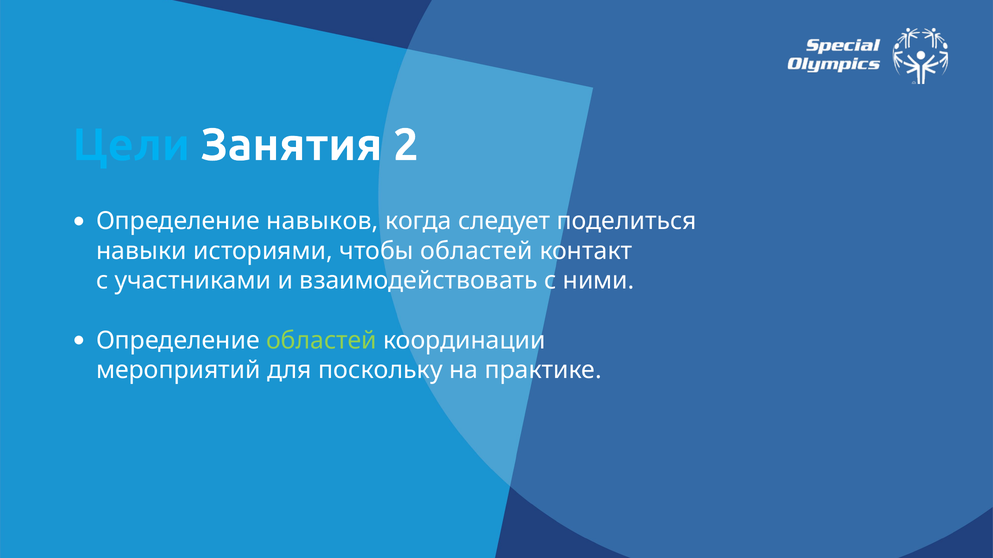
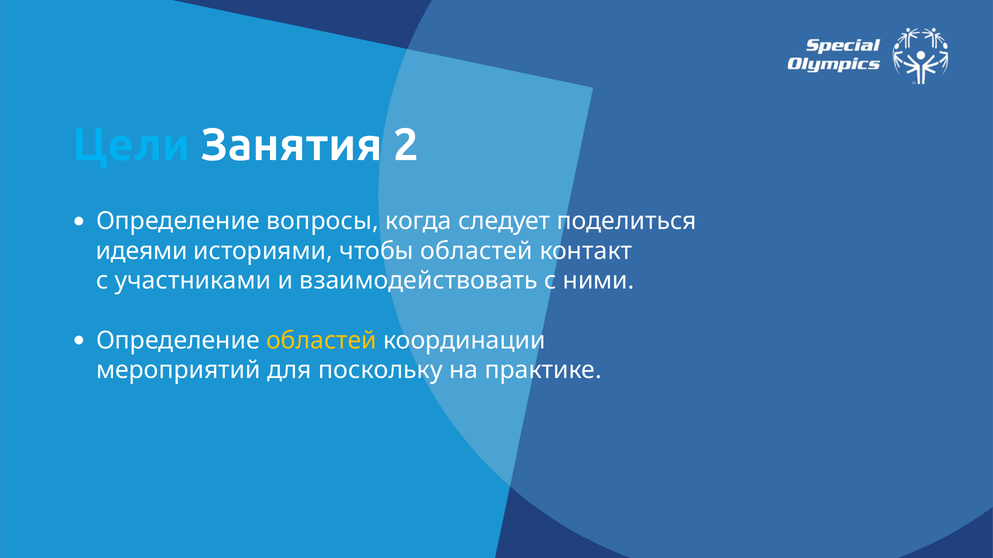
навыков: навыков -> вопросы (323, 222)
навыки: навыки -> идеями (142, 251)
областей colour: light green -> yellow (322, 341)
